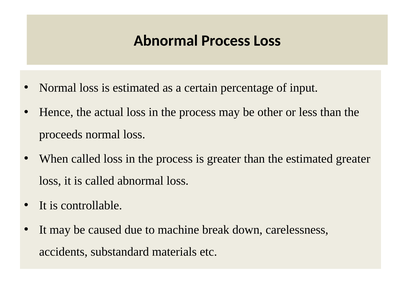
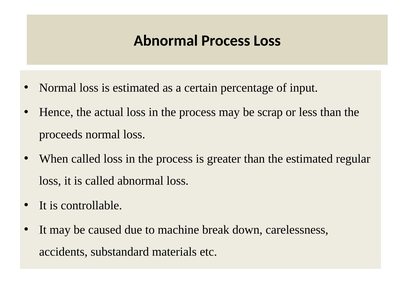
other: other -> scrap (270, 112)
estimated greater: greater -> regular (353, 159)
